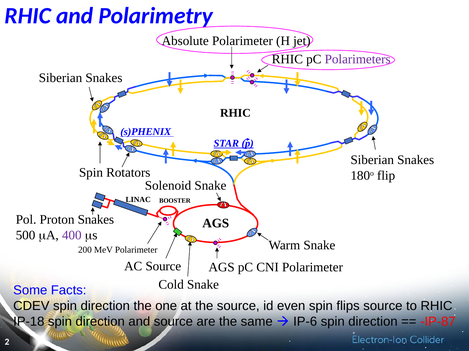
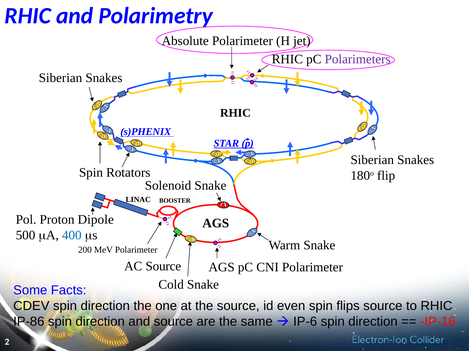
Proton Snakes: Snakes -> Dipole (96, 220)
400 colour: purple -> blue (72, 236)
IP-18: IP-18 -> IP-86 (29, 322)
IP-87: IP-87 -> IP-16 (438, 322)
